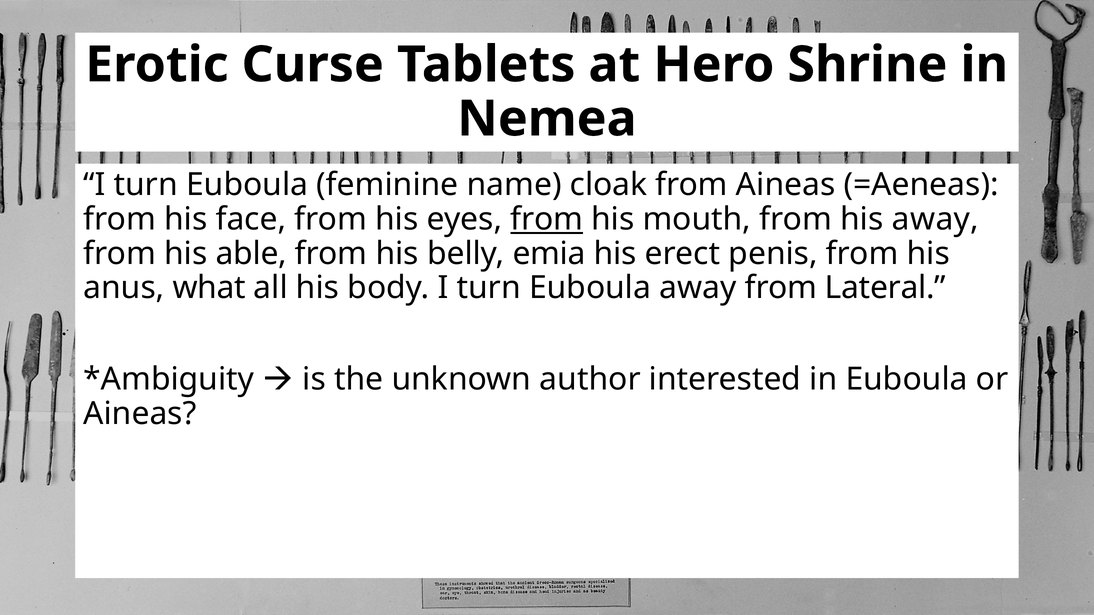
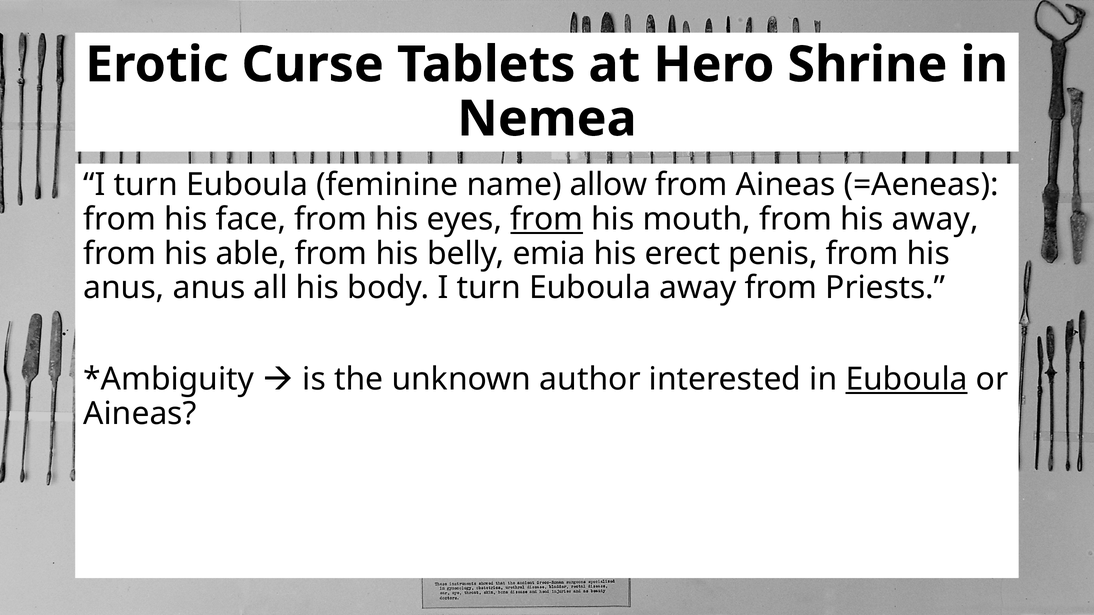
cloak: cloak -> allow (609, 185)
anus what: what -> anus (209, 288)
Lateral: Lateral -> Priests (885, 288)
Euboula underline: none -> present (907, 380)
